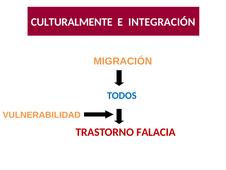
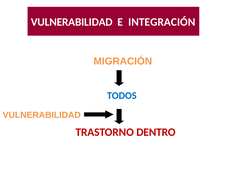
CULTURALMENTE: CULTURALMENTE -> VULNERABILIDAD (72, 22)
FALACIA: FALACIA -> DENTRO (156, 132)
